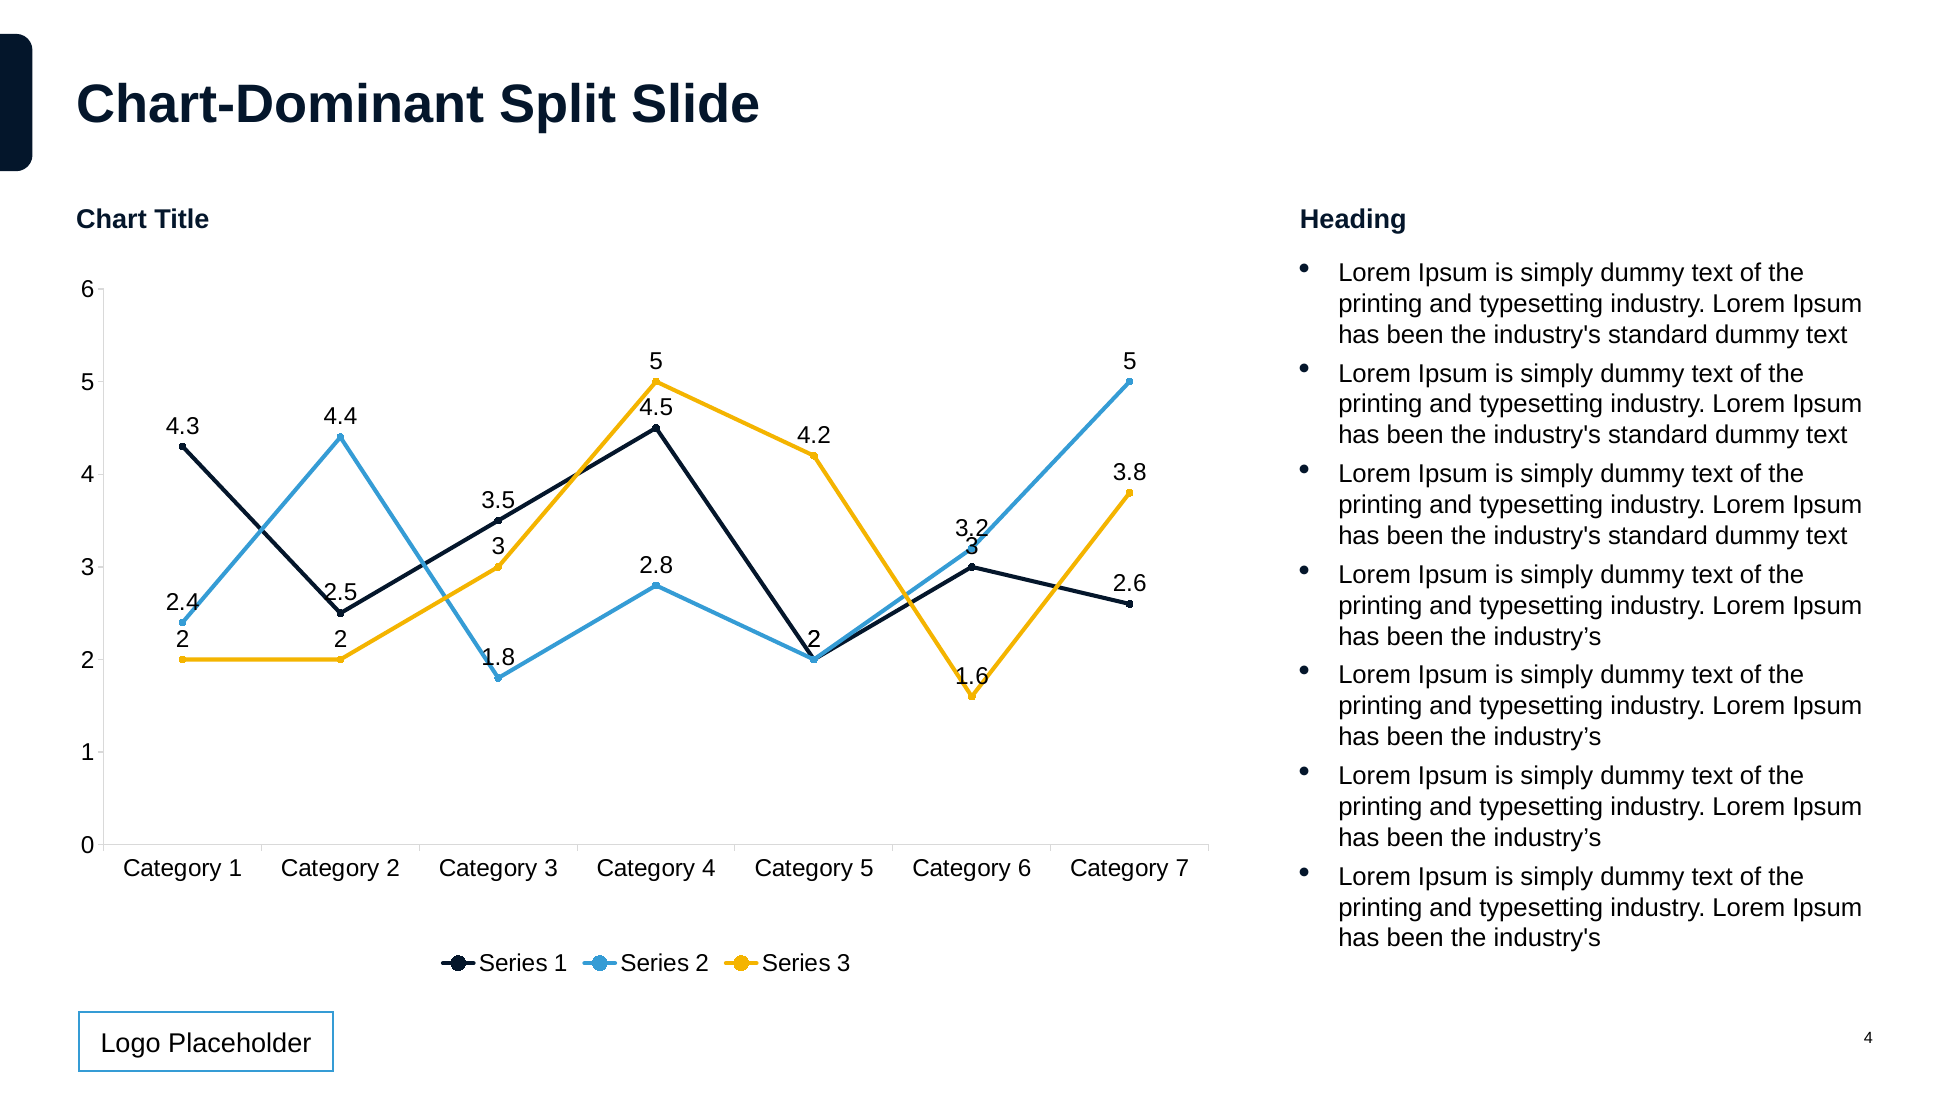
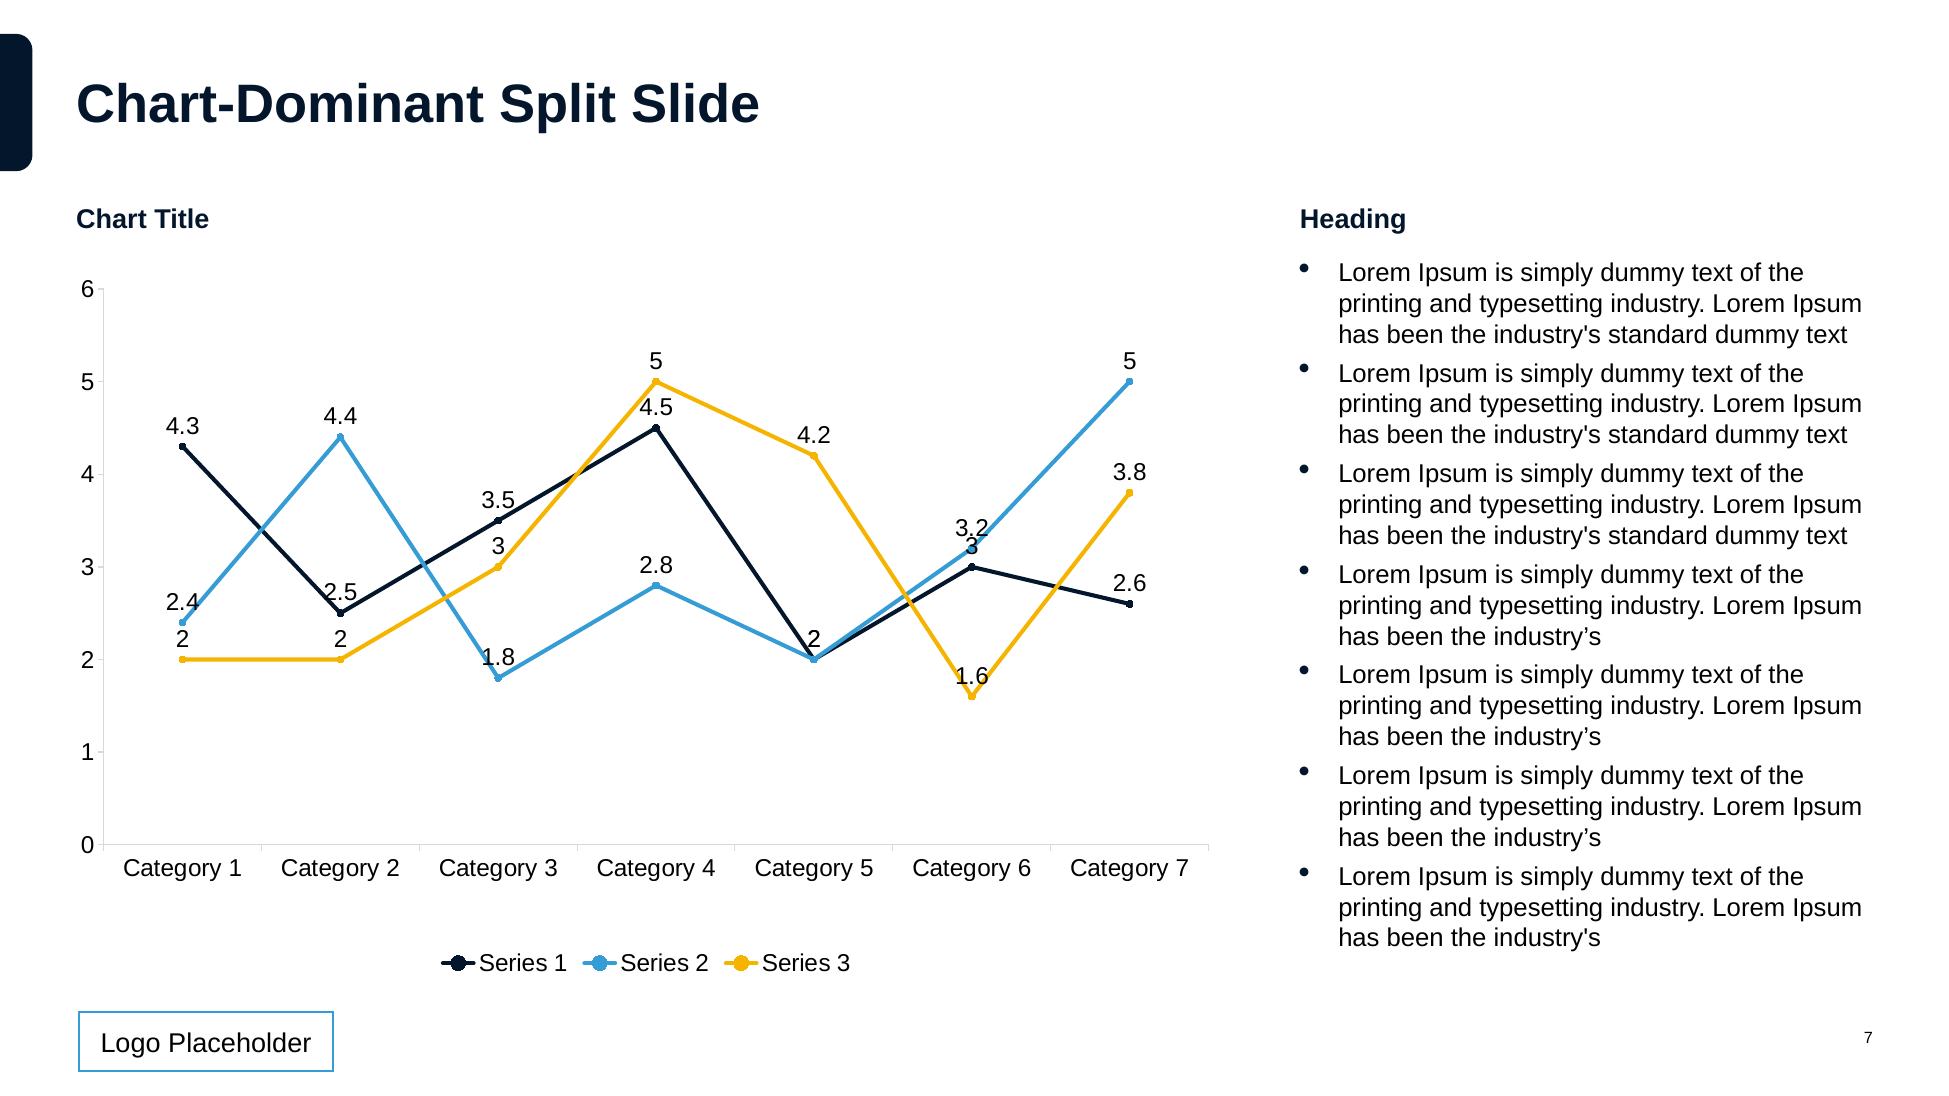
4: 4 -> 7 (1868, 1039)
